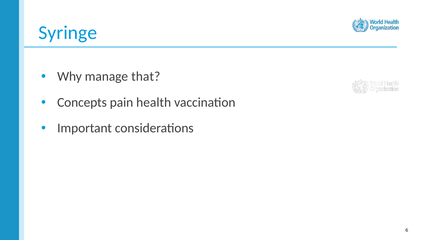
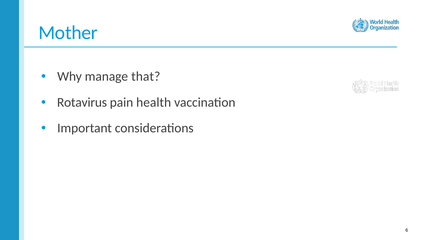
Syringe: Syringe -> Mother (68, 33)
Concepts: Concepts -> Rotavirus (82, 102)
